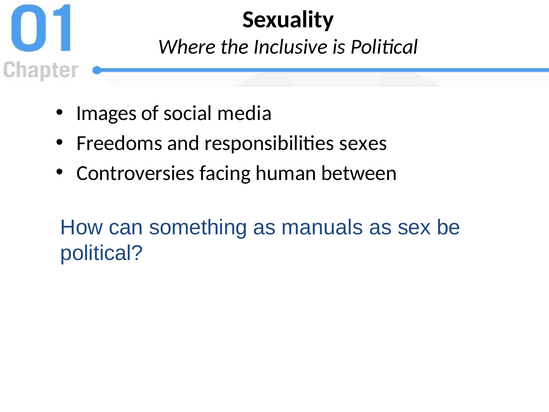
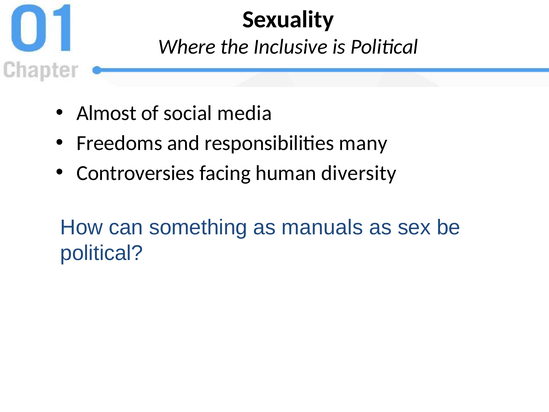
Images: Images -> Almost (106, 113)
sexes: sexes -> many (363, 143)
between: between -> diversity (359, 173)
